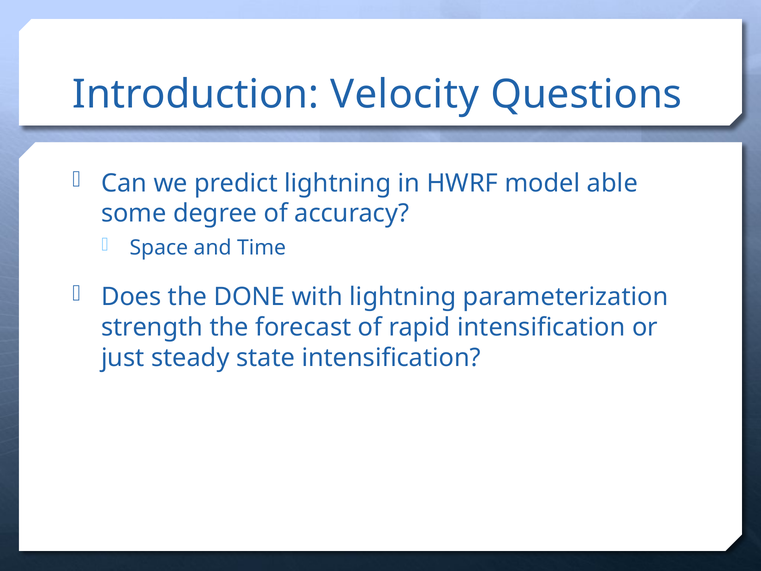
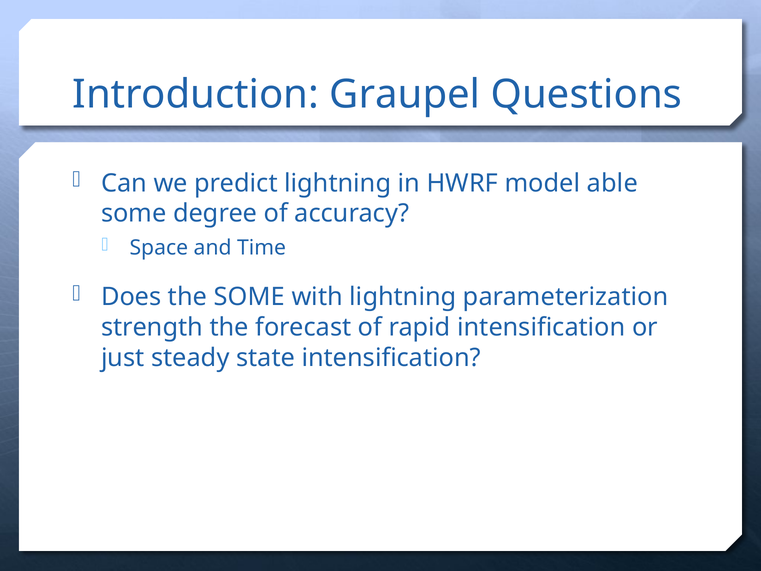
Velocity: Velocity -> Graupel (405, 95)
the DONE: DONE -> SOME (249, 297)
